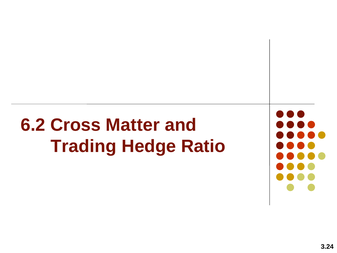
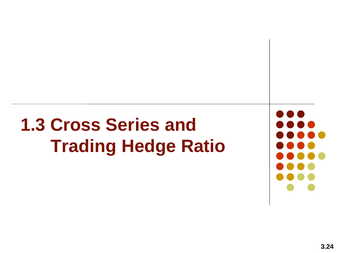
6.2: 6.2 -> 1.3 (33, 125)
Matter: Matter -> Series (133, 125)
